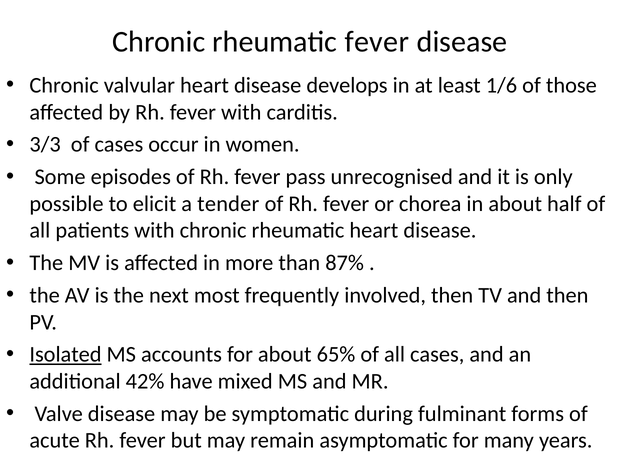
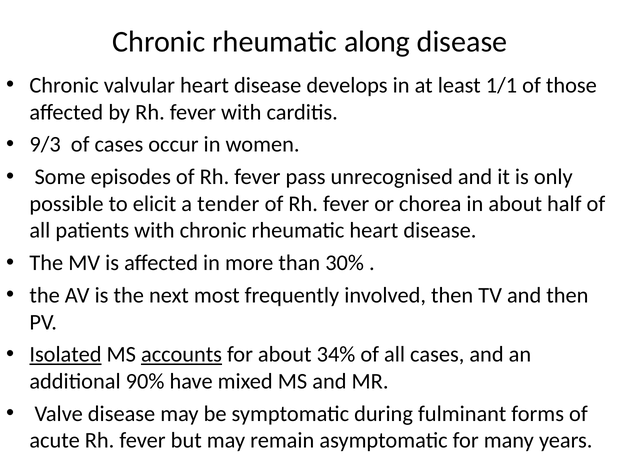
rheumatic fever: fever -> along (377, 42)
1/6: 1/6 -> 1/1 (501, 85)
3/3: 3/3 -> 9/3 (45, 144)
87%: 87% -> 30% (345, 263)
accounts underline: none -> present (182, 355)
65%: 65% -> 34% (336, 355)
42%: 42% -> 90% (145, 381)
